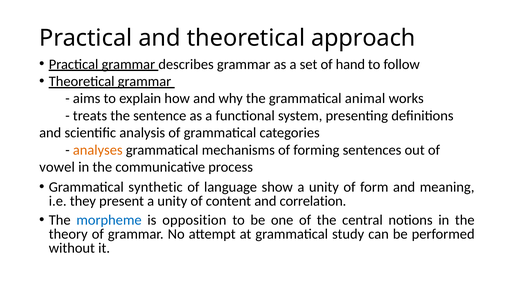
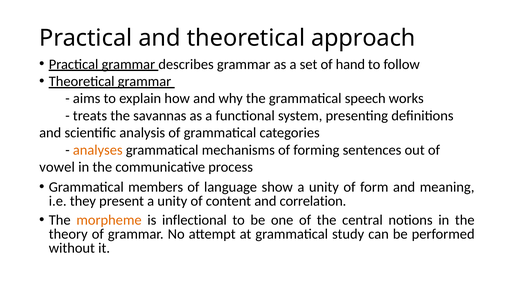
animal: animal -> speech (365, 99)
sentence: sentence -> savannas (160, 116)
synthetic: synthetic -> members (156, 187)
morpheme colour: blue -> orange (109, 220)
opposition: opposition -> inflectional (194, 220)
